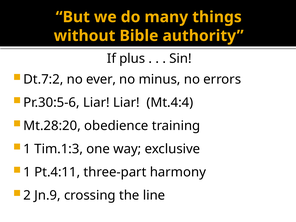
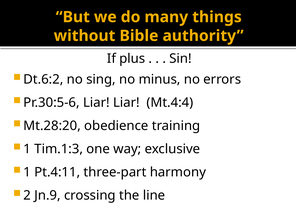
Dt.7:2: Dt.7:2 -> Dt.6:2 (43, 79)
ever: ever -> sing (101, 79)
